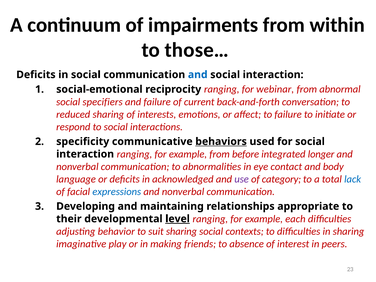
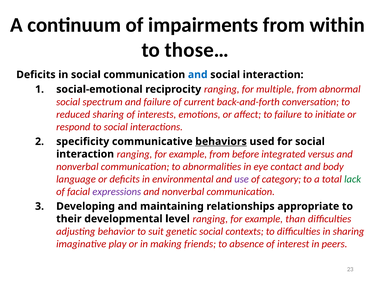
webinar: webinar -> multiple (275, 89)
specifiers: specifiers -> spectrum (103, 102)
longer: longer -> versus (321, 154)
acknowledged: acknowledged -> environmental (183, 179)
lack colour: blue -> green (353, 179)
expressions colour: blue -> purple (117, 192)
level underline: present -> none (178, 219)
each: each -> than (295, 219)
suit sharing: sharing -> genetic (181, 231)
